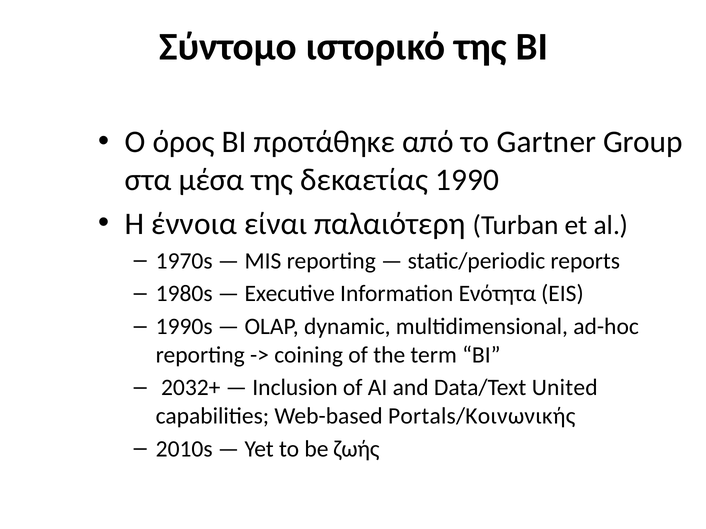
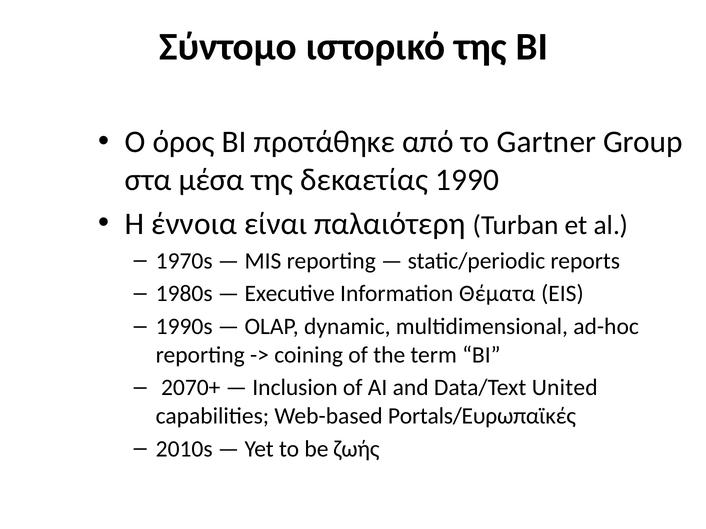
Ενότητα: Ενότητα -> Θέματα (497, 294)
2032+: 2032+ -> 2070+ (191, 388)
Portals/Κοινωνικής: Portals/Κοινωνικής -> Portals/Ευρωπαϊκές (482, 416)
